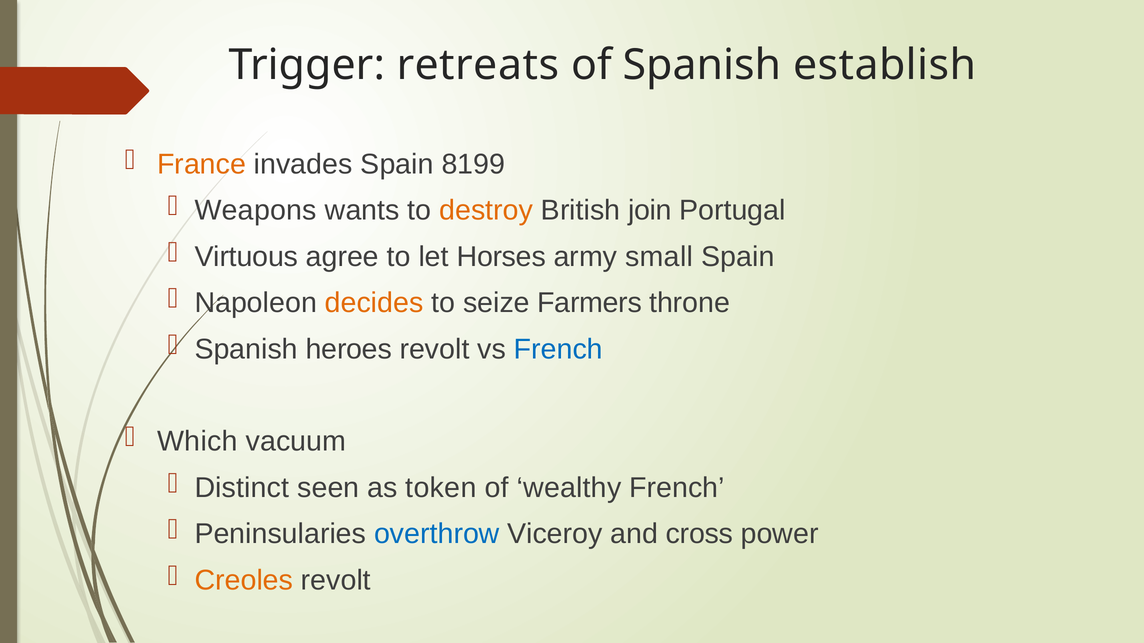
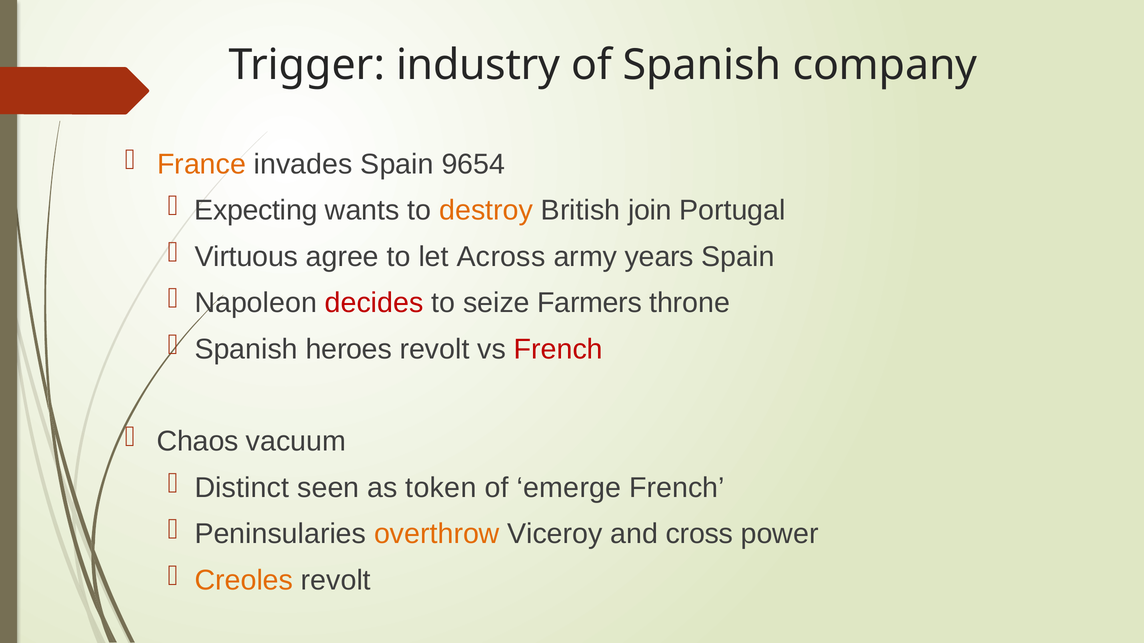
retreats: retreats -> industry (478, 65)
establish: establish -> company (885, 65)
8199: 8199 -> 9654 (473, 164)
Weapons: Weapons -> Expecting (256, 211)
Horses: Horses -> Across (501, 257)
small: small -> years (659, 257)
decides colour: orange -> red (374, 303)
French colour: blue -> red (558, 349)
Which: Which -> Chaos (198, 442)
wealthy: wealthy -> emerge (569, 488)
overthrow colour: blue -> orange (437, 534)
